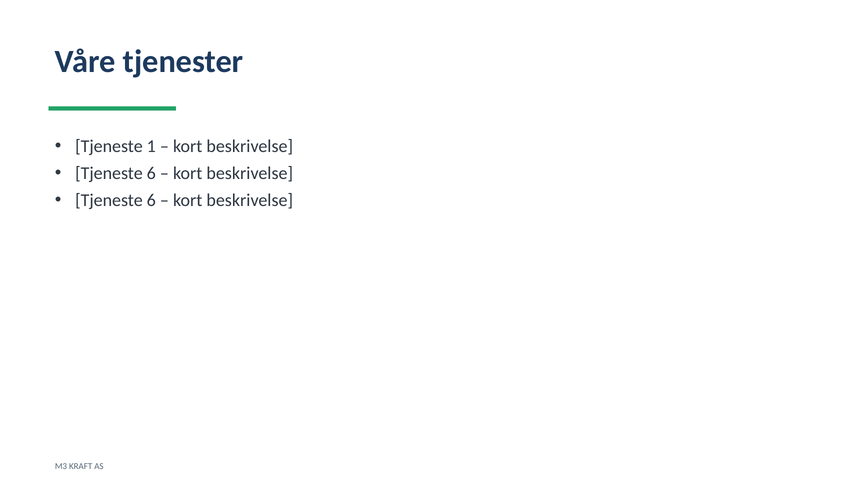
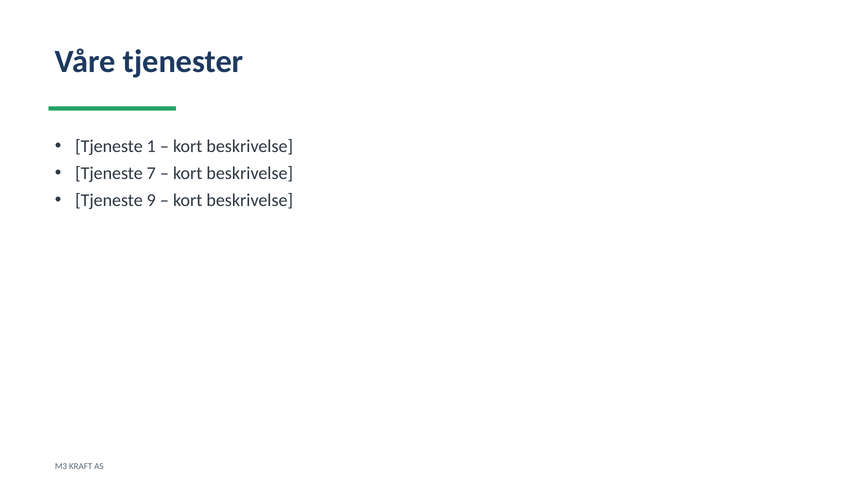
6: 6 -> 7 (151, 173)
6: 6 -> 9 (151, 200)
